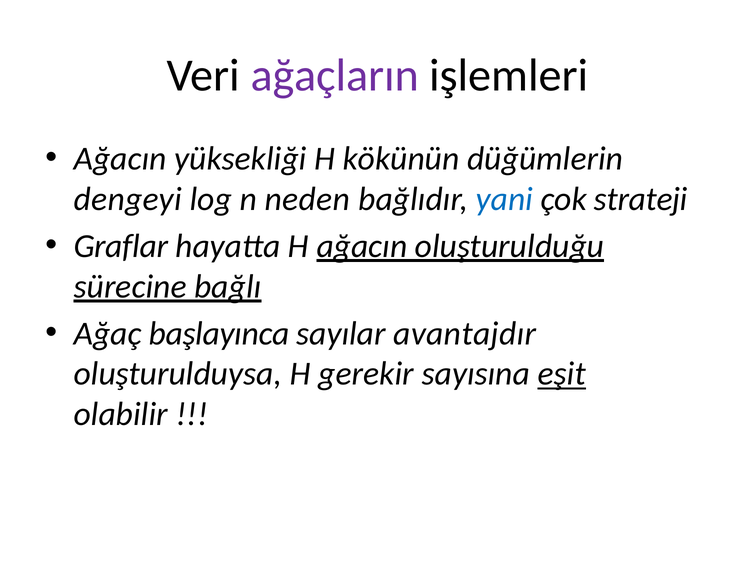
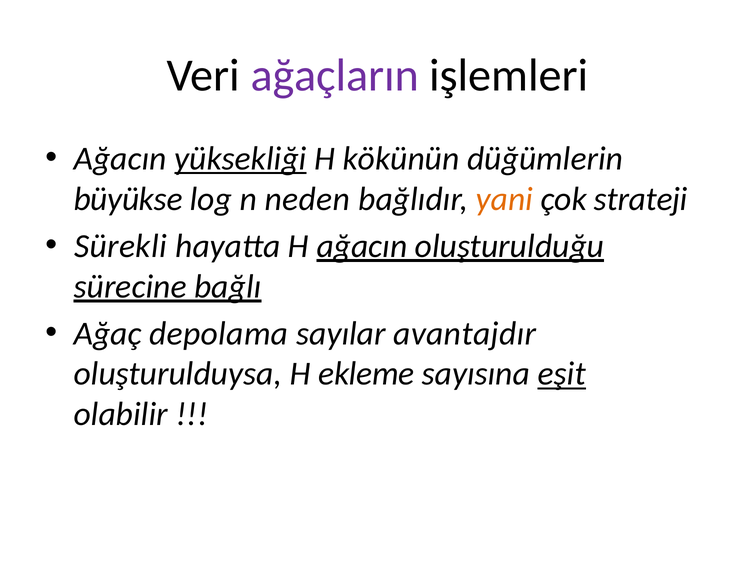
yüksekliği underline: none -> present (240, 159)
dengeyi: dengeyi -> büyükse (128, 199)
yani colour: blue -> orange (504, 199)
Graflar: Graflar -> Sürekli (120, 246)
başlayınca: başlayınca -> depolama (219, 334)
gerekir: gerekir -> ekleme (366, 374)
